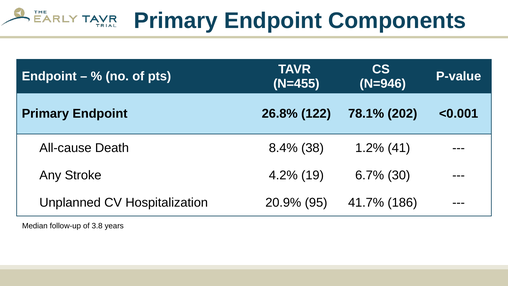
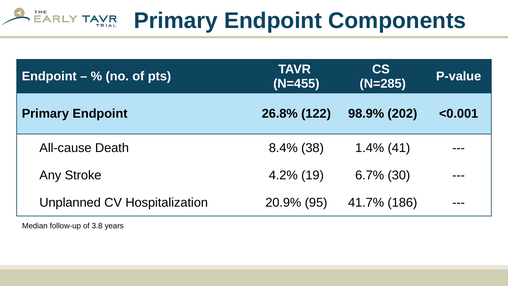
N=946: N=946 -> N=285 (383, 83)
78.1%: 78.1% -> 98.9% (366, 114)
1.2%: 1.2% -> 1.4% (370, 148)
